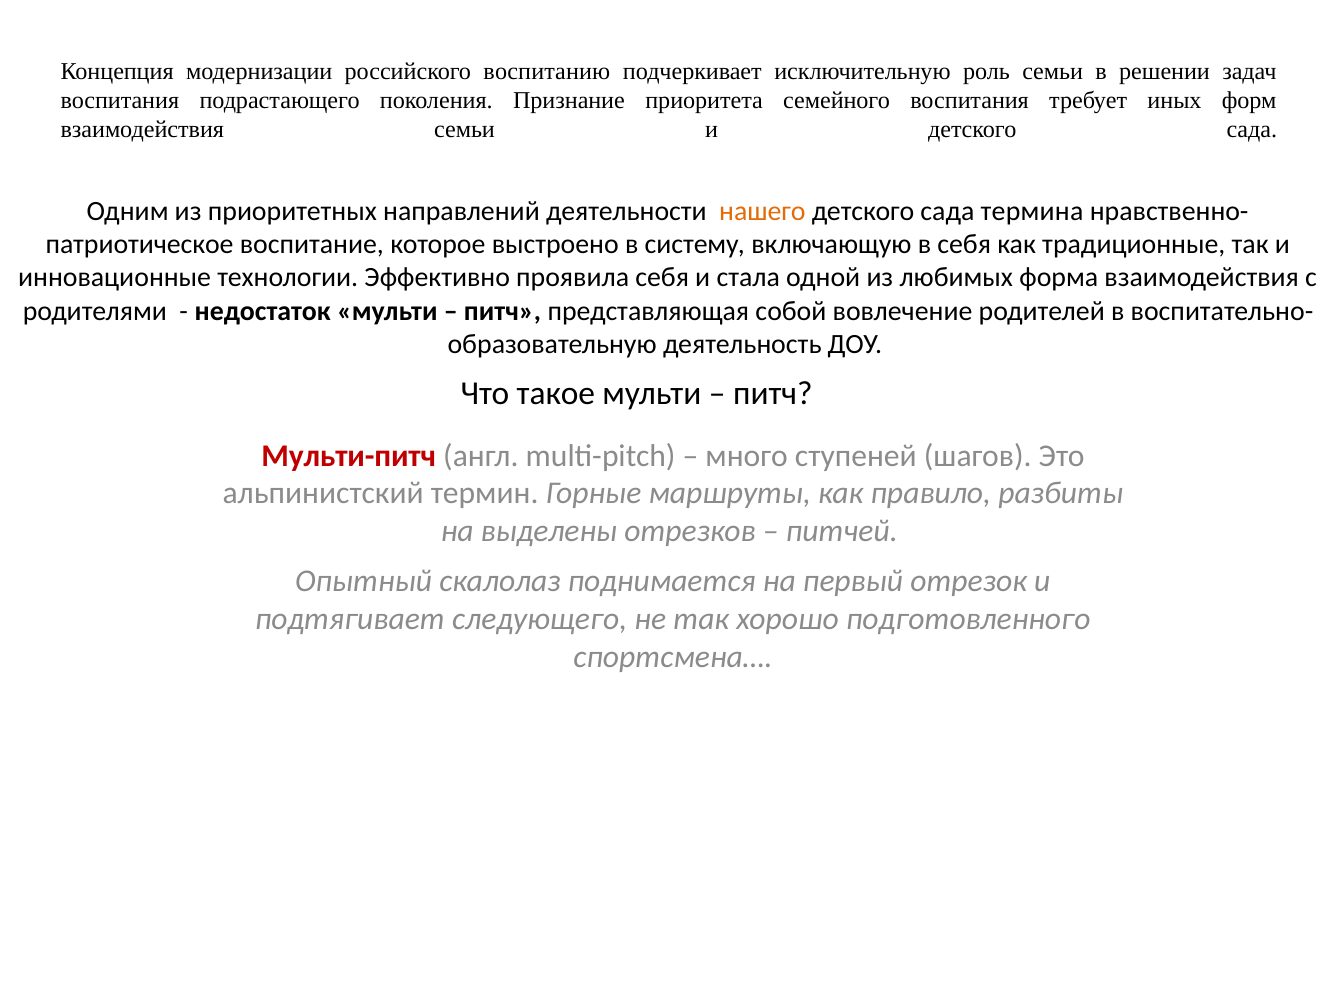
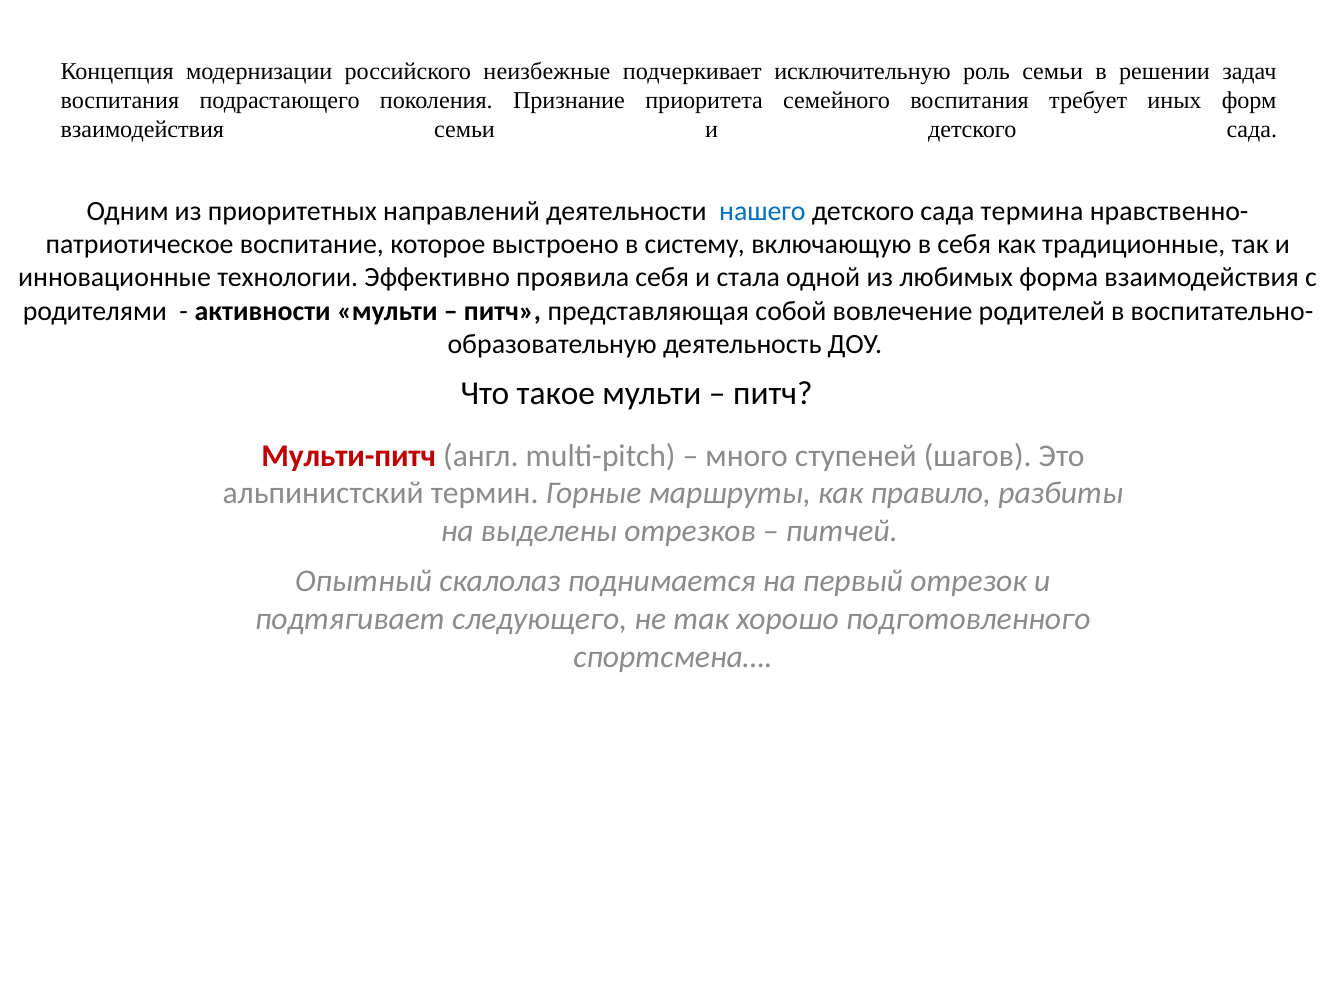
воспитанию: воспитанию -> неизбежные (547, 71)
нашего colour: orange -> blue (762, 211)
недостаток: недостаток -> активности (263, 311)
